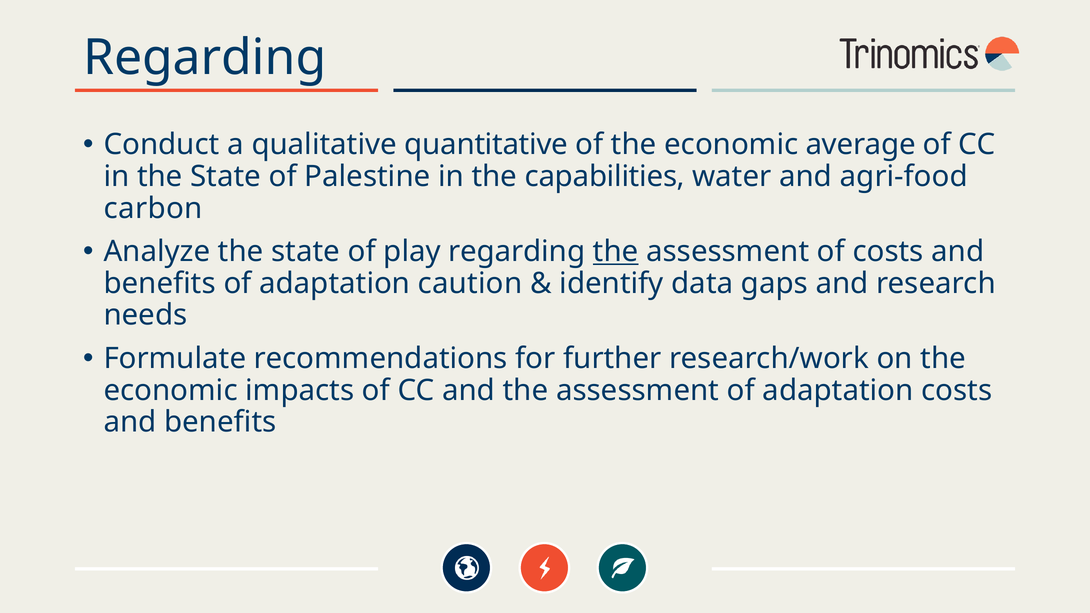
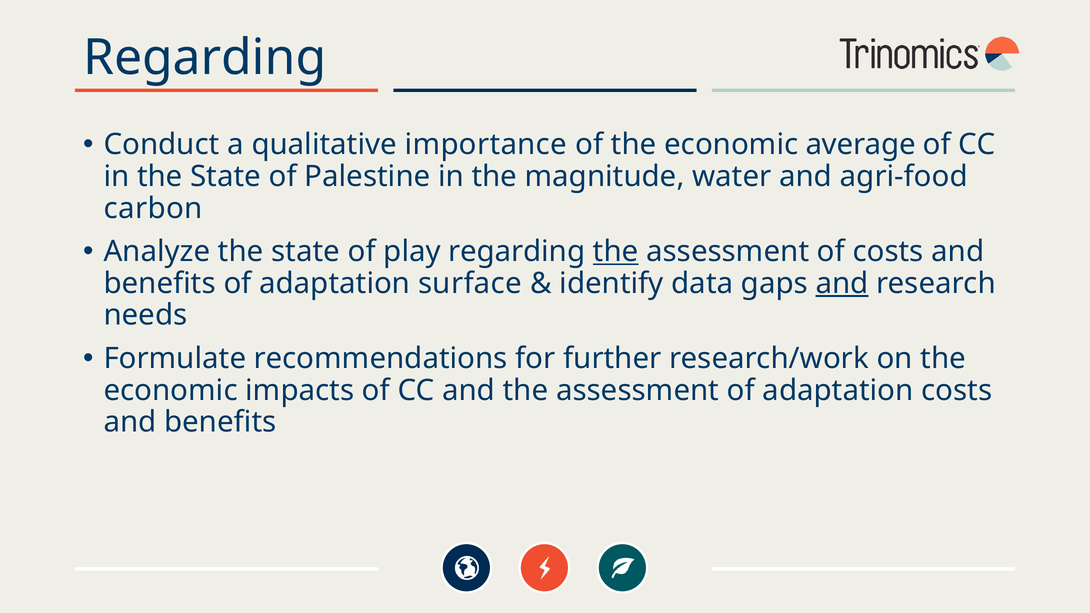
quantitative: quantitative -> importance (486, 145)
capabilities: capabilities -> magnitude (605, 176)
caution: caution -> surface (470, 283)
and underline: none -> present (842, 283)
